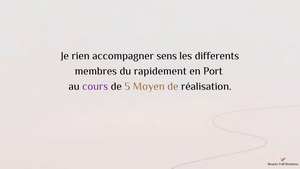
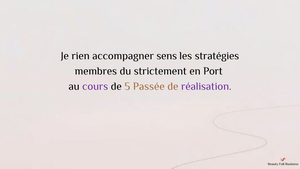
differents: differents -> stratégies (217, 56)
rapidement: rapidement -> strictement (160, 71)
Moyen: Moyen -> Passée (149, 86)
réalisation colour: black -> purple (206, 86)
